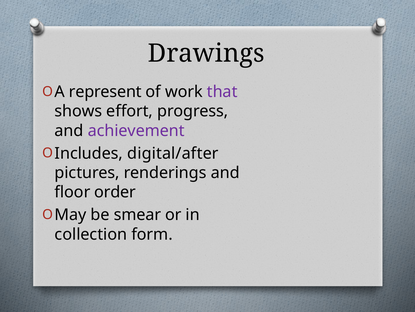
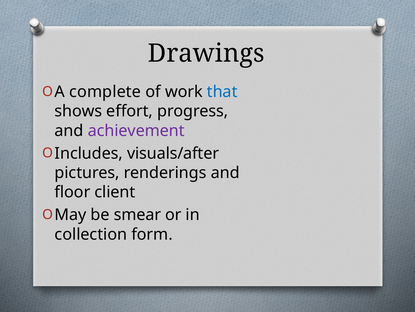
represent: represent -> complete (105, 92)
that colour: purple -> blue (222, 92)
digital/after: digital/after -> visuals/after (173, 153)
order: order -> client (115, 192)
